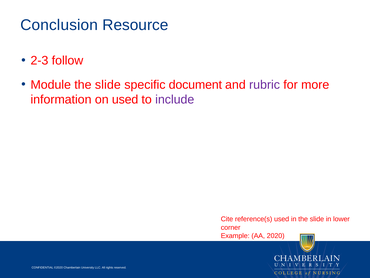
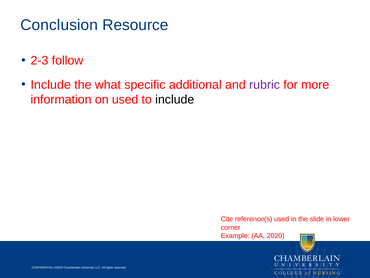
Module: Module -> Include (51, 85)
slide: slide -> what (108, 85)
document: document -> additional (195, 85)
include colour: purple -> black (175, 99)
